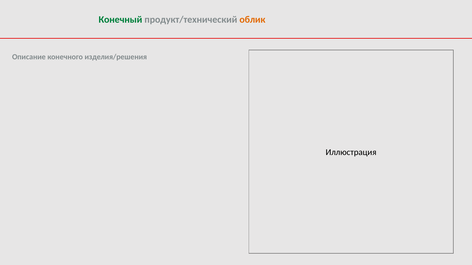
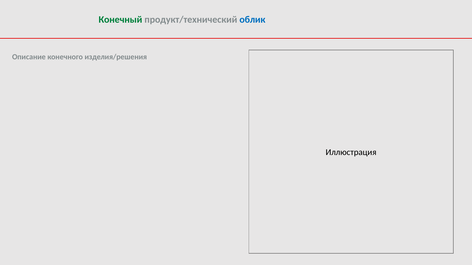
облик colour: orange -> blue (252, 20)
